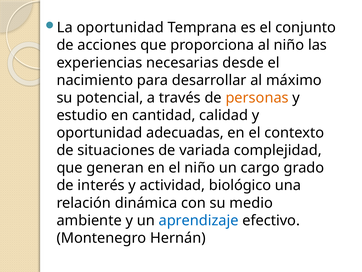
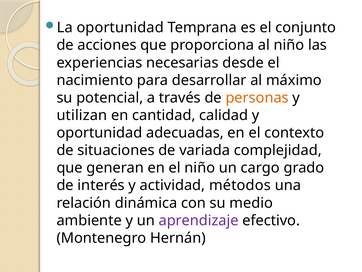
estudio: estudio -> utilizan (82, 115)
biológico: biológico -> métodos (240, 185)
aprendizaje colour: blue -> purple (199, 220)
